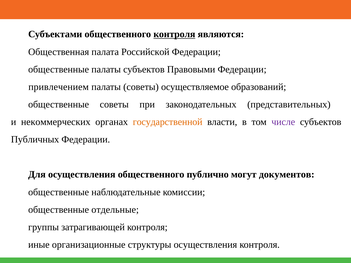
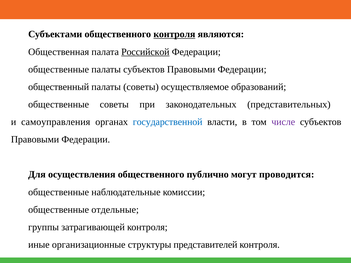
Российской underline: none -> present (145, 52)
привлечением: привлечением -> общественный (59, 87)
некоммерческих: некоммерческих -> самоуправления (56, 122)
государственной colour: orange -> blue (168, 122)
Публичных: Публичных -> Правовыми (35, 140)
документов: документов -> проводится (287, 175)
структуры осуществления: осуществления -> представителей (205, 245)
